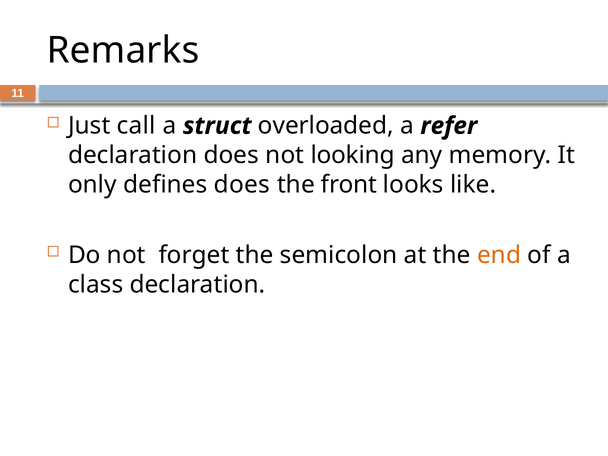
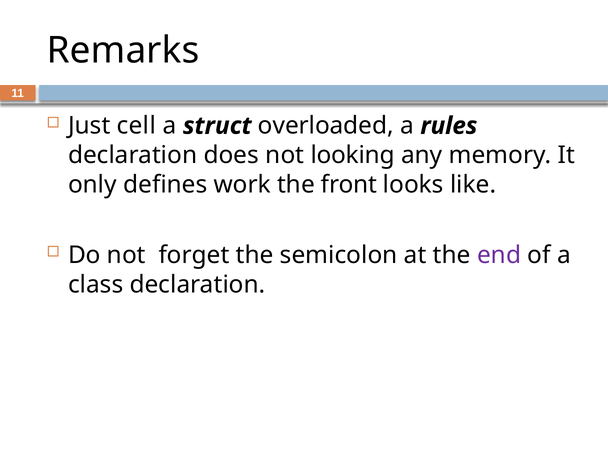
call: call -> cell (136, 126)
refer: refer -> rules (449, 126)
defines does: does -> work (242, 185)
end colour: orange -> purple (499, 255)
